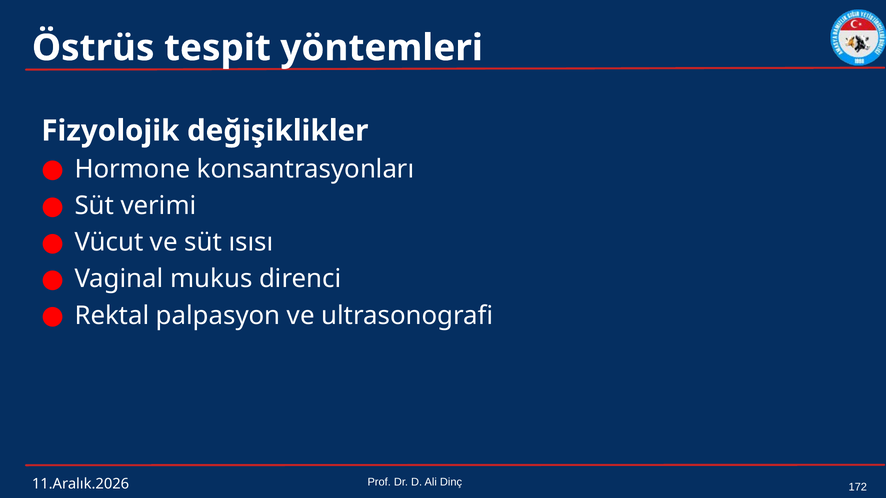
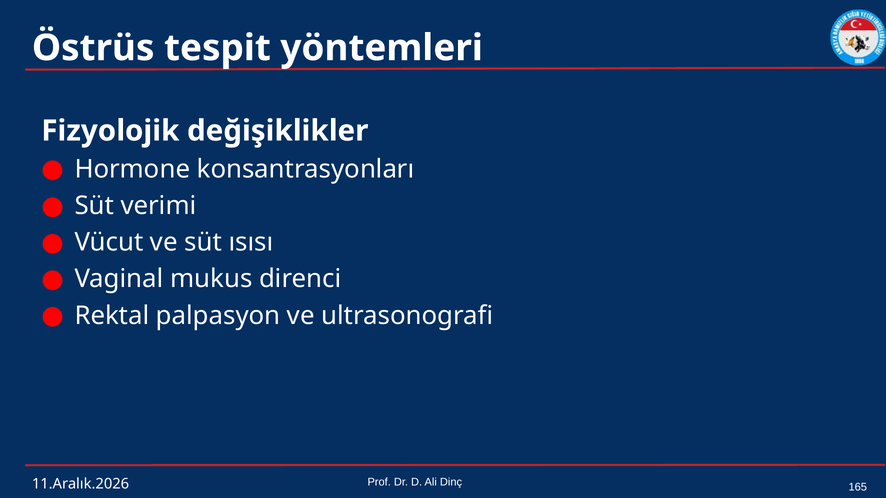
172: 172 -> 165 (858, 488)
